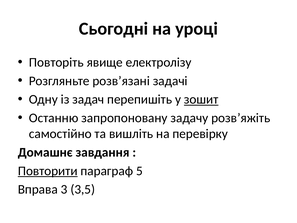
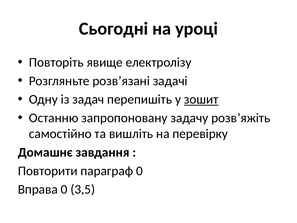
Повторити underline: present -> none (48, 171)
параграф 5: 5 -> 0 (139, 171)
Вправа 3: 3 -> 0 (64, 189)
